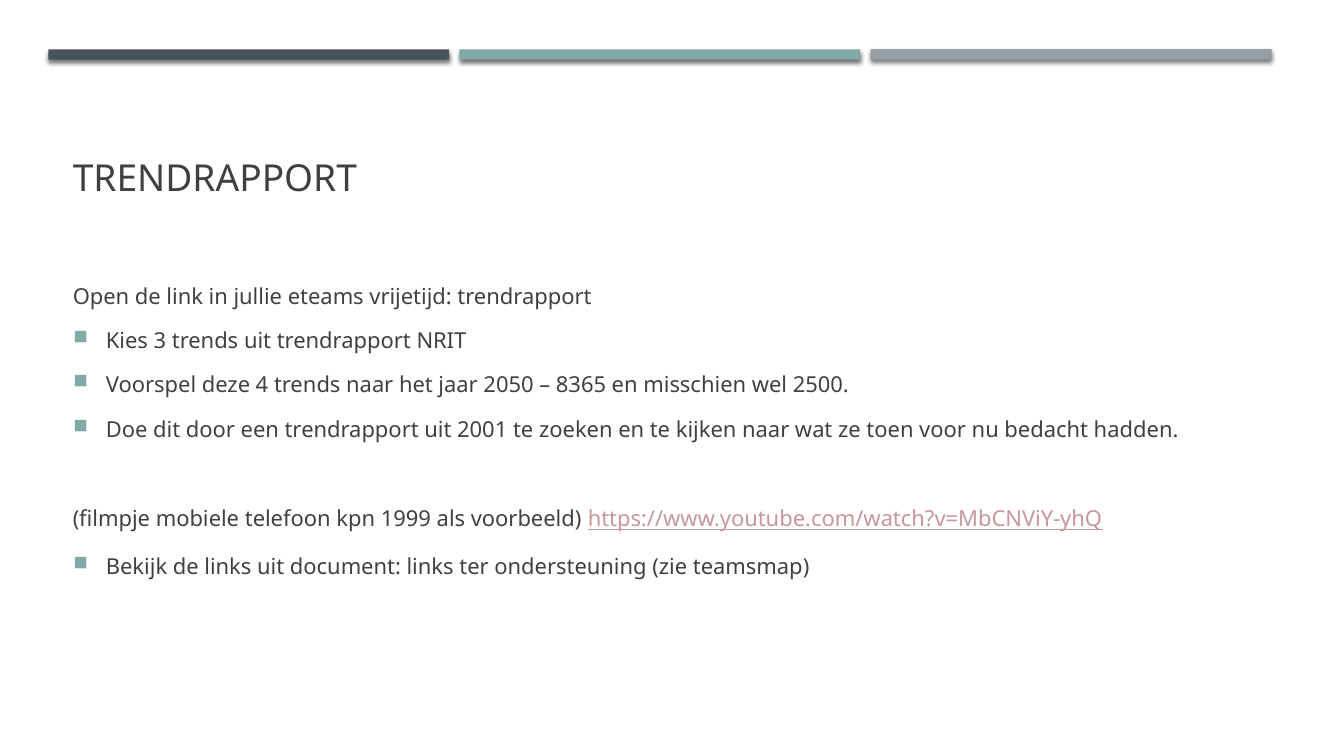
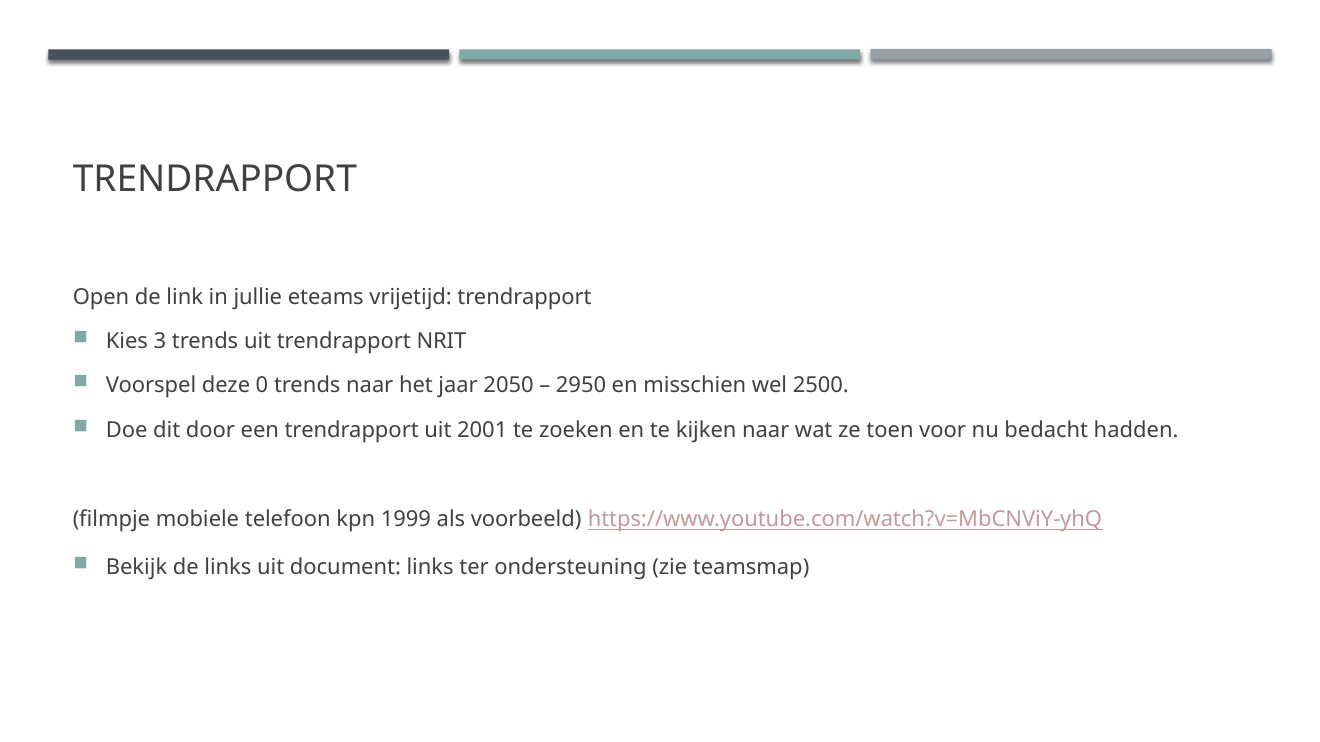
4: 4 -> 0 (262, 386)
8365: 8365 -> 2950 (581, 386)
